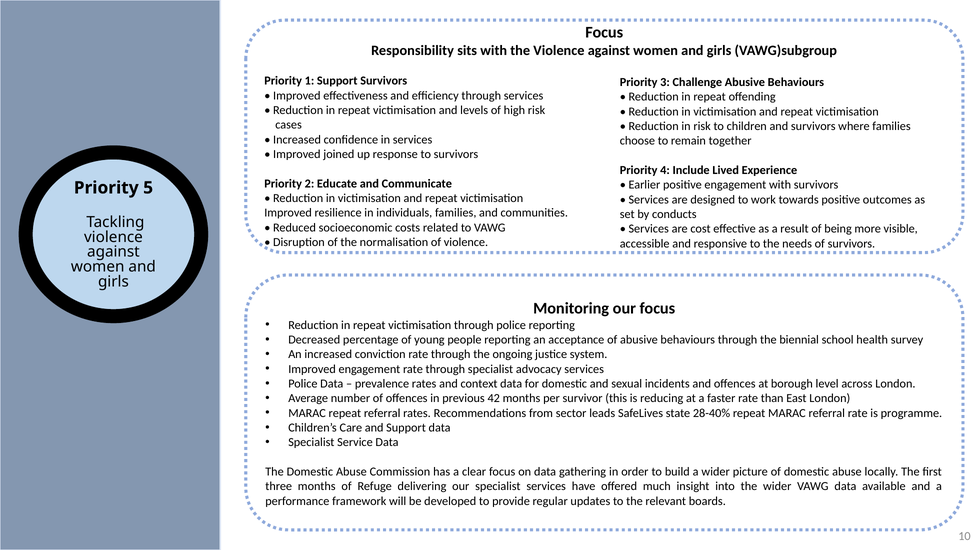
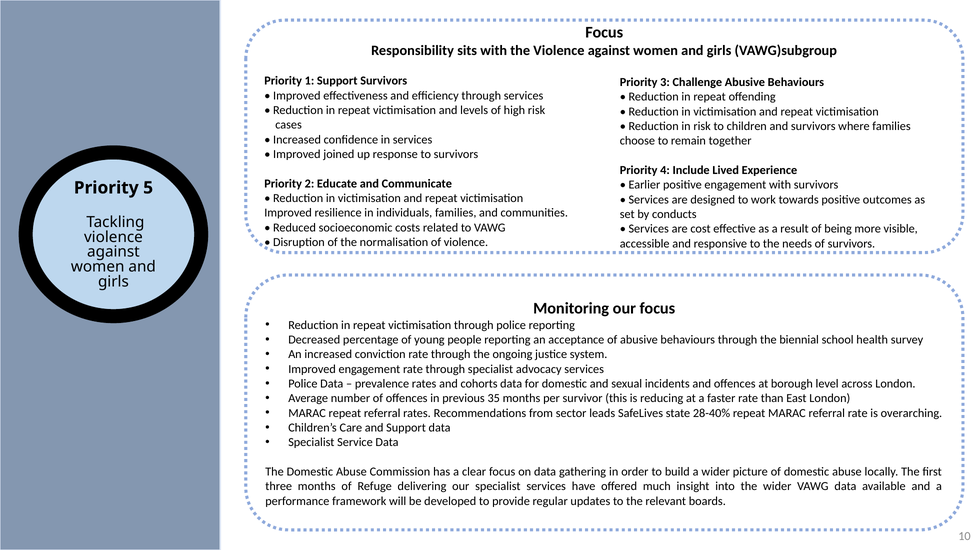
context: context -> cohorts (479, 384)
42: 42 -> 35 (494, 398)
programme: programme -> overarching (911, 413)
